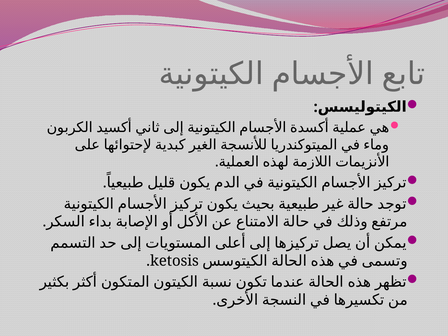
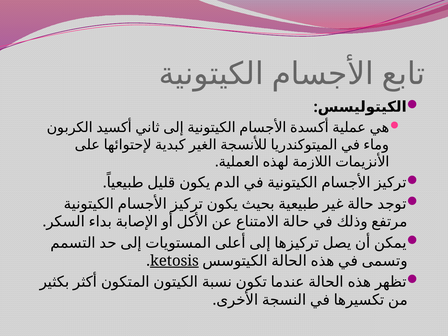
ketosis underline: none -> present (174, 261)
